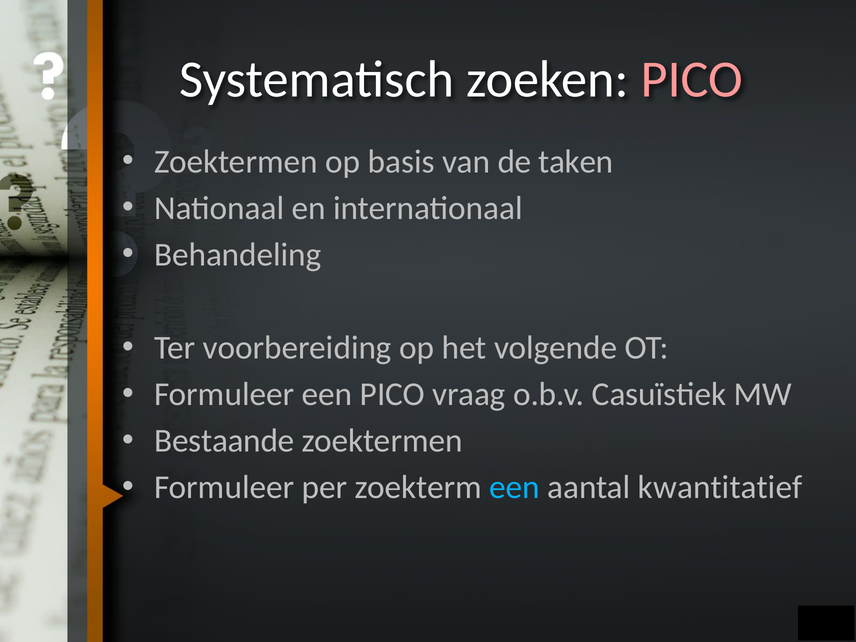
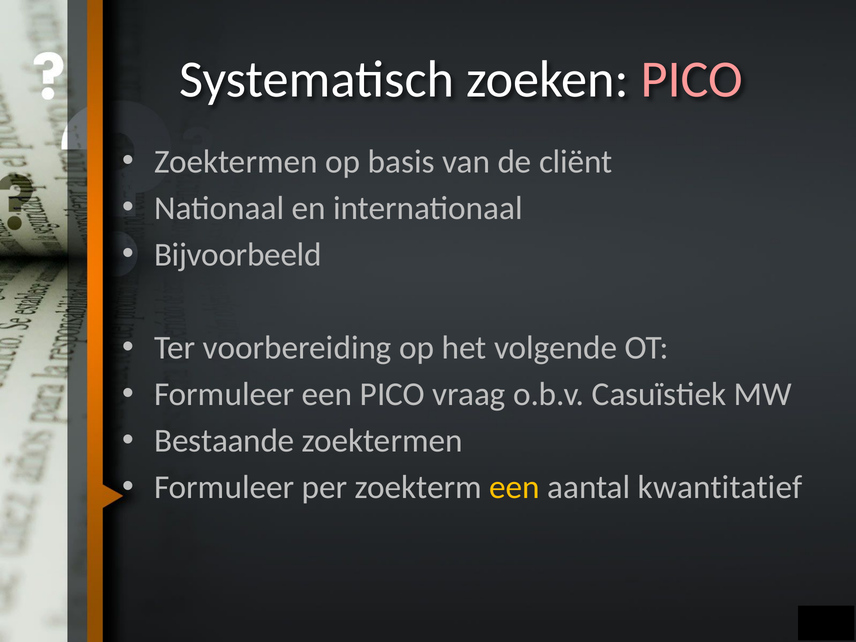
taken: taken -> cliënt (576, 162)
Behandeling: Behandeling -> Bijvoorbeeld (238, 255)
een colour: light blue -> yellow (515, 487)
